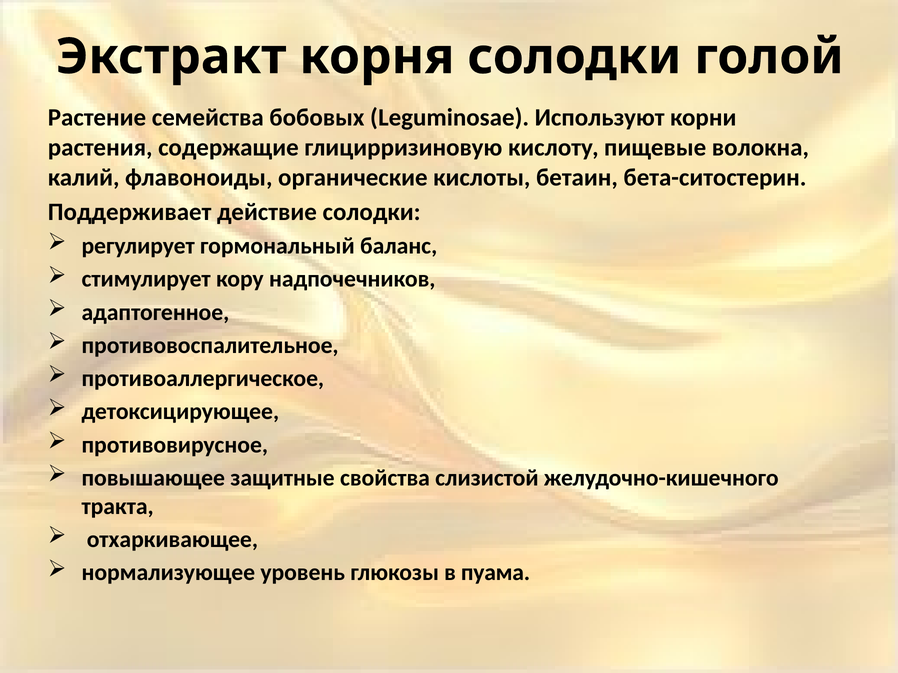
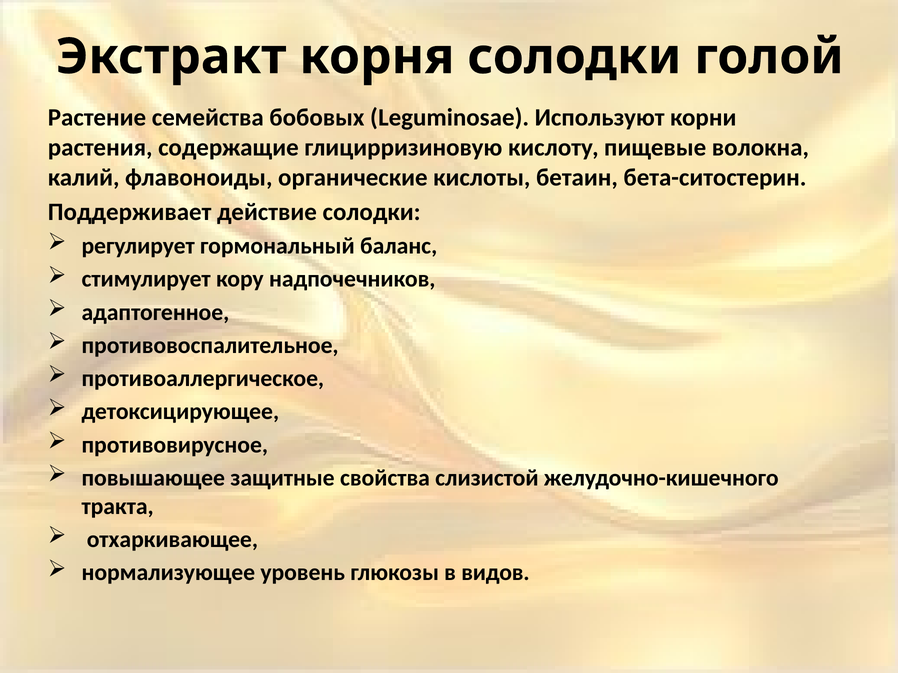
пуама: пуама -> видов (495, 573)
